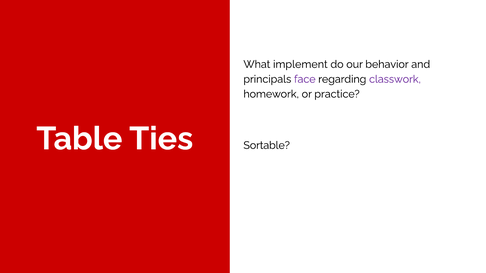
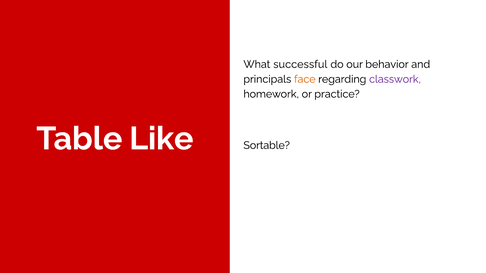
implement: implement -> successful (300, 64)
face colour: purple -> orange (305, 79)
Ties: Ties -> Like (161, 139)
